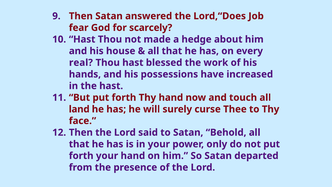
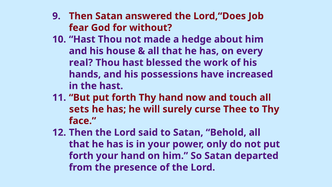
scarcely: scarcely -> without (151, 28)
land: land -> sets (79, 109)
